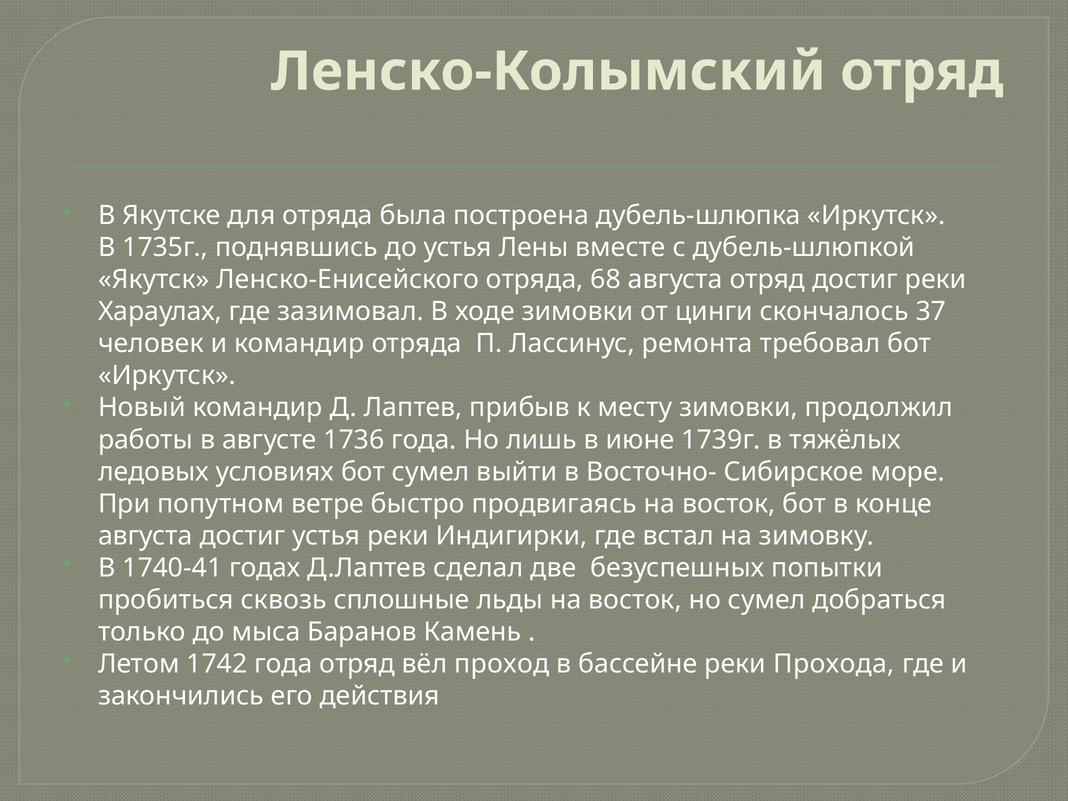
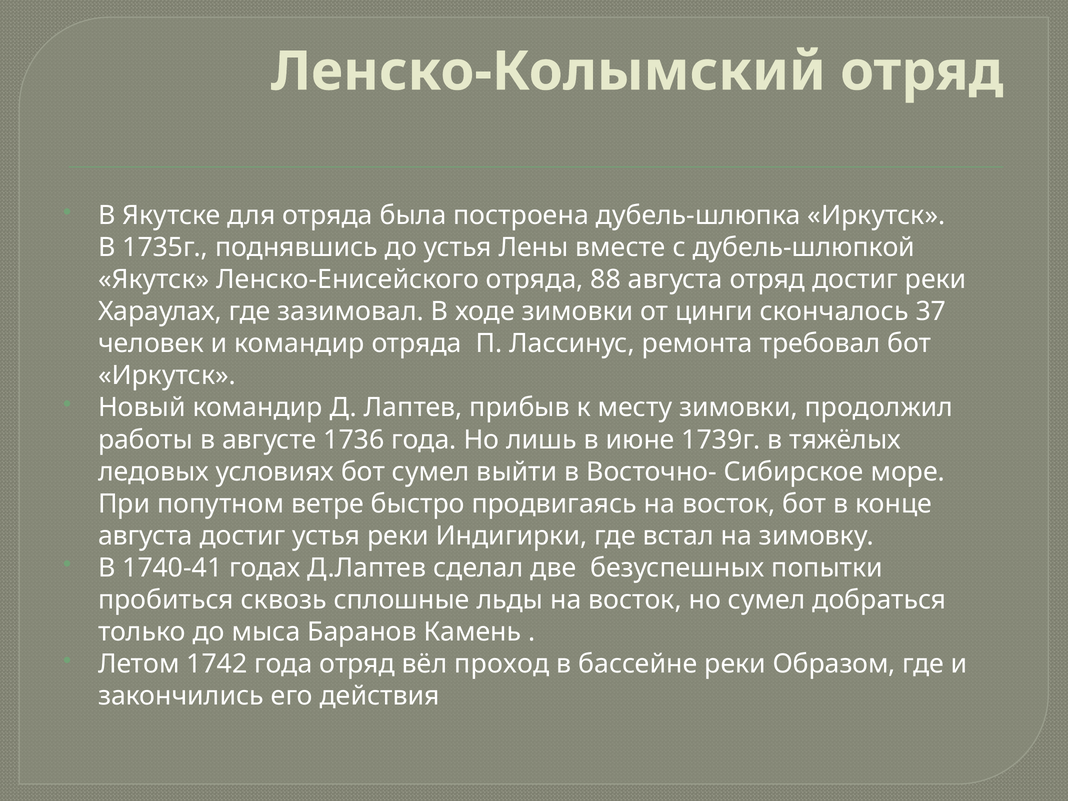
68: 68 -> 88 (606, 280)
Прохода: Прохода -> Образом (834, 664)
